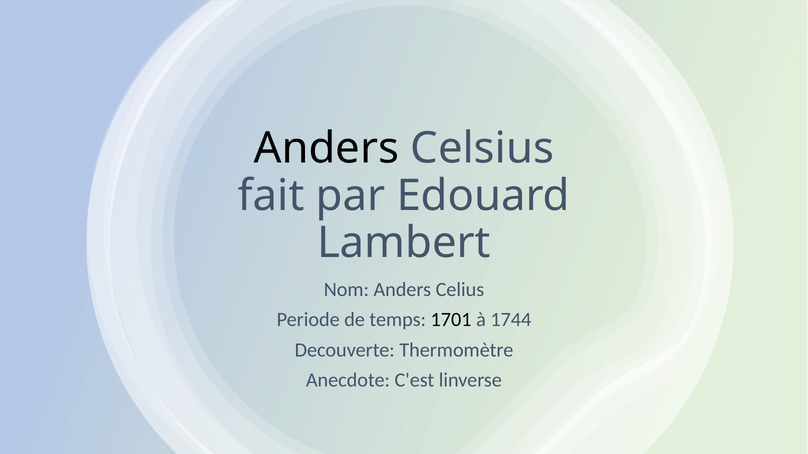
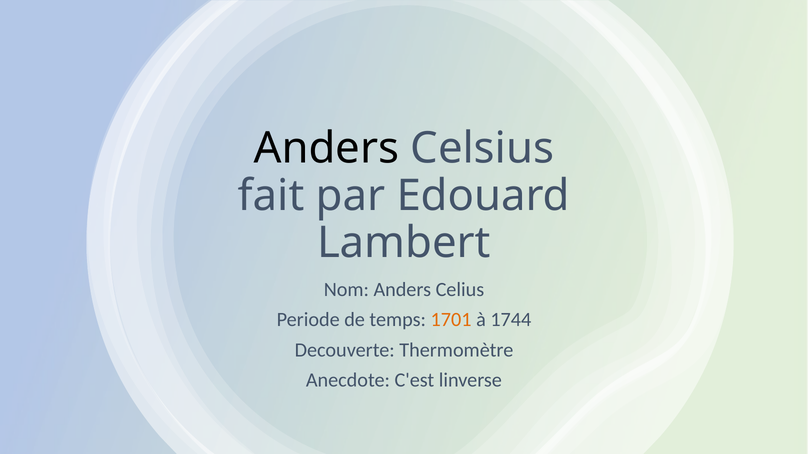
1701 colour: black -> orange (451, 320)
